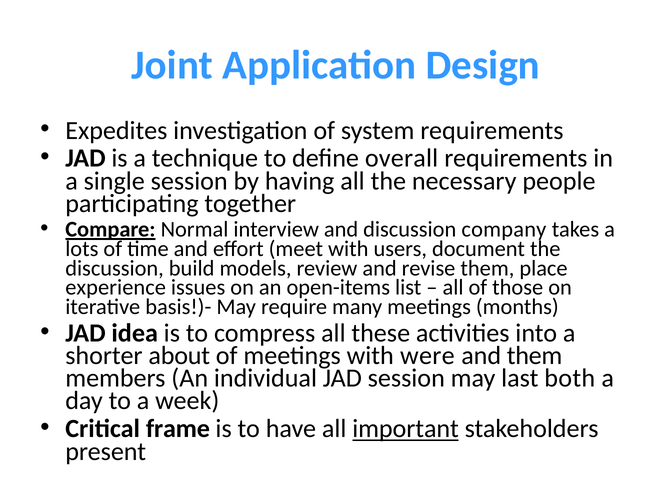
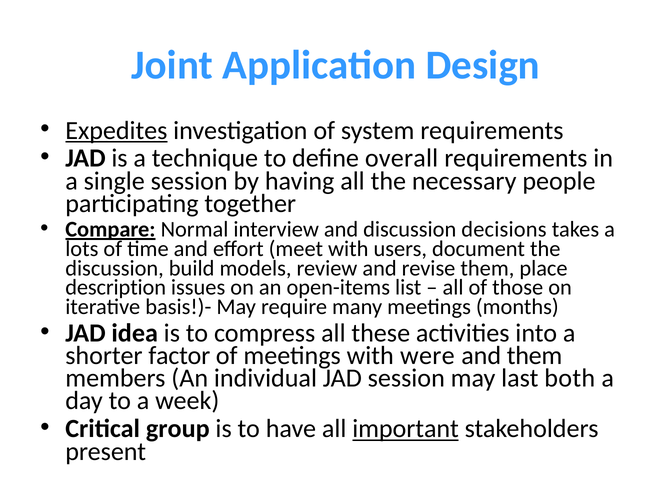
Expedites underline: none -> present (116, 130)
company: company -> decisions (504, 229)
experience: experience -> description (116, 288)
about: about -> factor (179, 356)
frame: frame -> group (178, 429)
